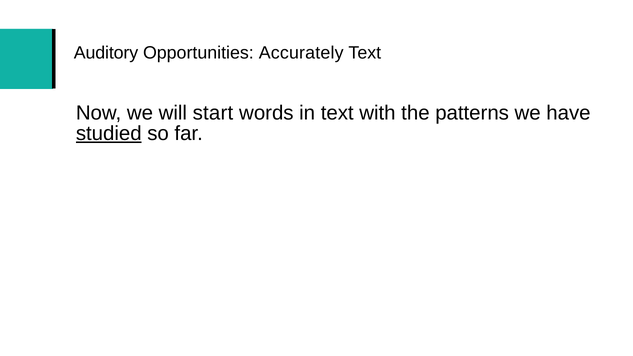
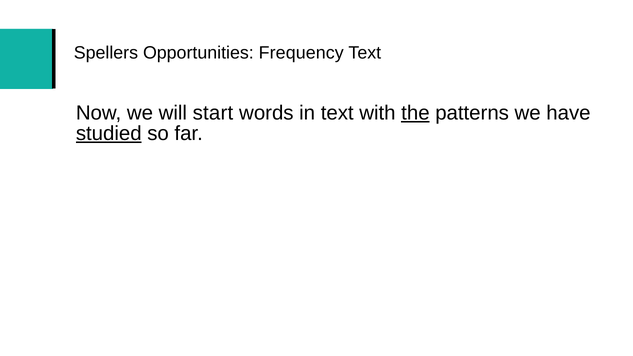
Auditory: Auditory -> Spellers (106, 53)
Accurately: Accurately -> Frequency (301, 53)
the underline: none -> present (415, 113)
